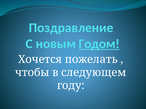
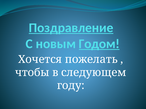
Поздравление underline: none -> present (71, 28)
